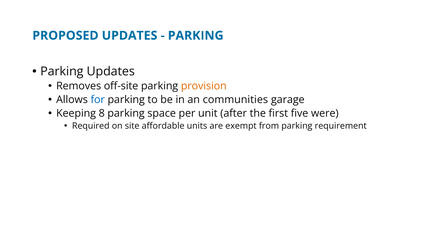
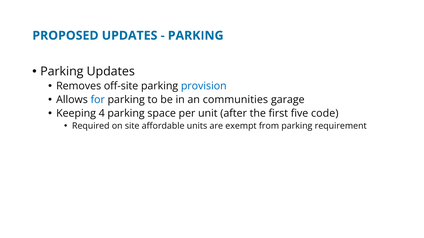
provision colour: orange -> blue (204, 86)
8: 8 -> 4 (102, 114)
were: were -> code (325, 114)
